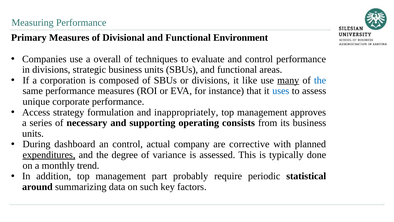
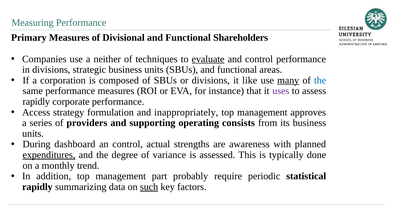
Environment: Environment -> Shareholders (241, 38)
overall: overall -> neither (107, 59)
evaluate underline: none -> present (208, 59)
uses colour: blue -> purple (281, 91)
unique: unique -> rapidly (36, 101)
necessary: necessary -> providers (87, 123)
company: company -> strengths (192, 144)
corrective: corrective -> awareness (249, 144)
around: around -> rapidly (37, 187)
such underline: none -> present (149, 187)
